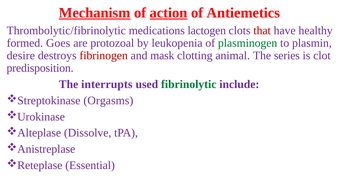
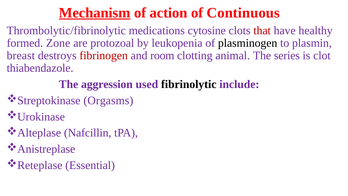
action underline: present -> none (169, 13)
Antiemetics: Antiemetics -> Continuous (243, 13)
lactogen: lactogen -> cytosine (207, 30)
Goes: Goes -> Zone (58, 43)
plasminogen colour: green -> black (248, 43)
desire: desire -> breast (21, 56)
mask: mask -> room (162, 56)
predisposition: predisposition -> thiabendazole (40, 68)
interrupts: interrupts -> aggression (107, 84)
fibrinolytic colour: green -> black (189, 84)
Dissolve: Dissolve -> Nafcillin (88, 133)
